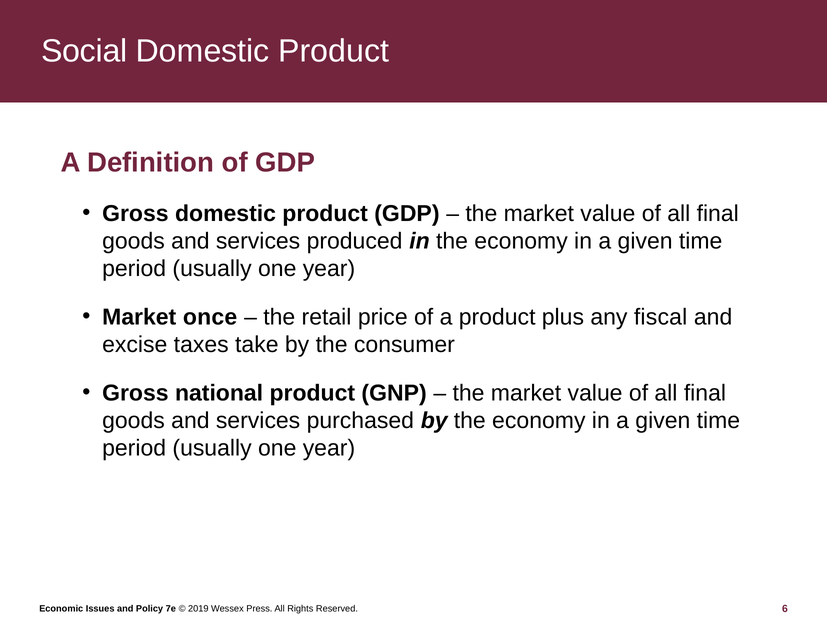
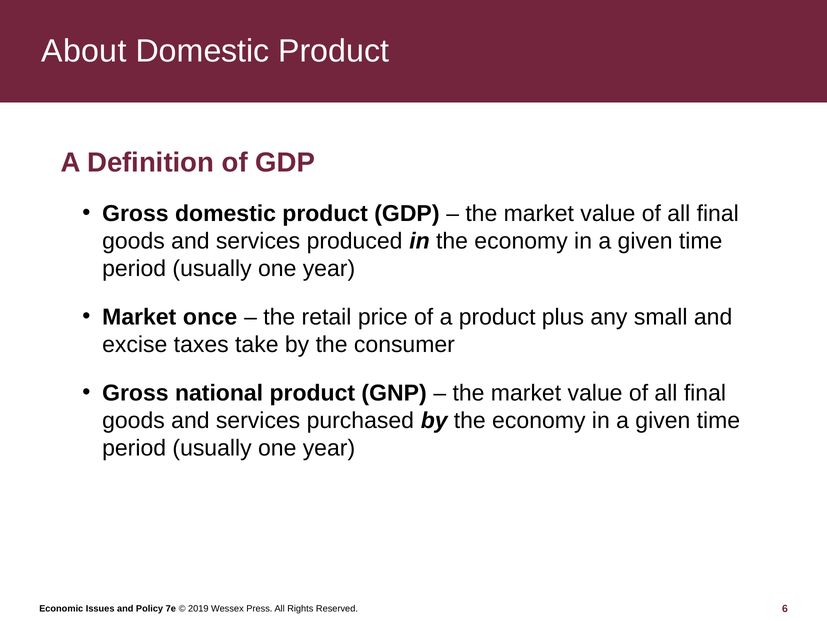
Social: Social -> About (84, 51)
fiscal: fiscal -> small (661, 317)
